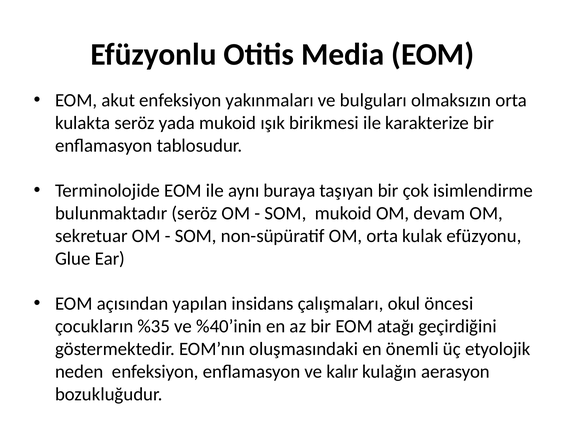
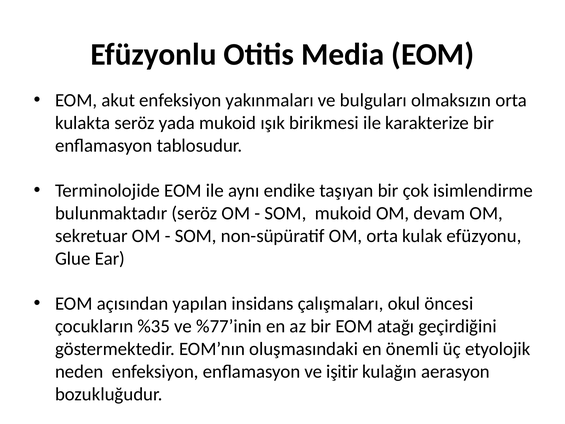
buraya: buraya -> endike (289, 191)
%40’inin: %40’inin -> %77’inin (229, 326)
kalır: kalır -> işitir (342, 371)
